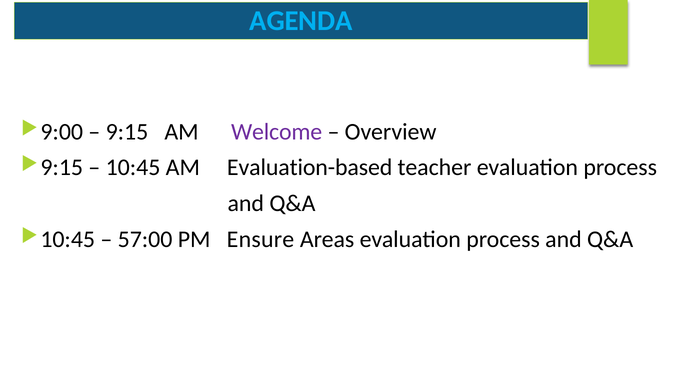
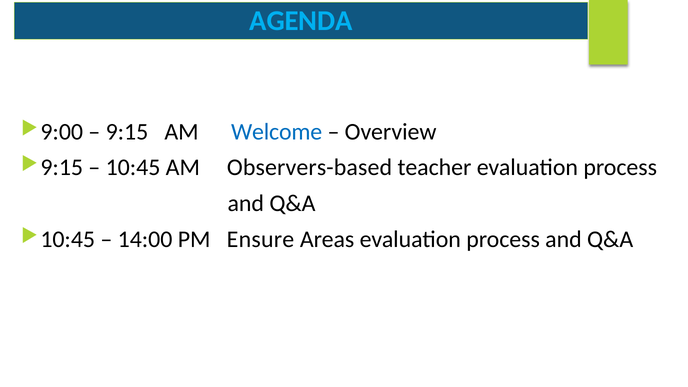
Welcome colour: purple -> blue (277, 132)
Evaluation-based: Evaluation-based -> Observers-based (310, 168)
57:00: 57:00 -> 14:00 (145, 239)
